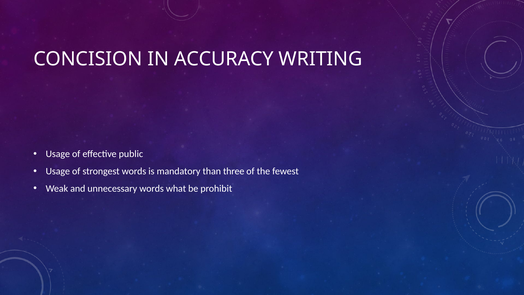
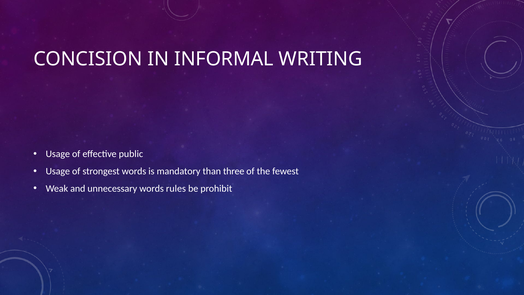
ACCURACY: ACCURACY -> INFORMAL (224, 59)
what: what -> rules (176, 188)
